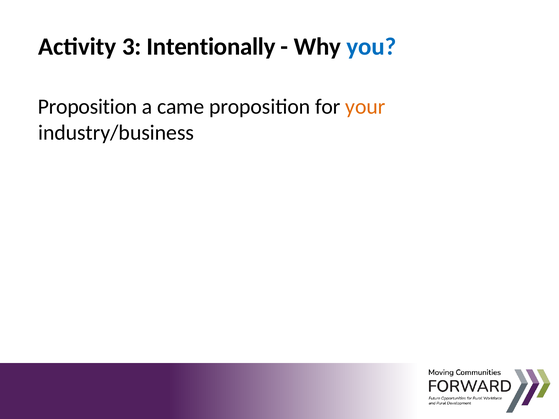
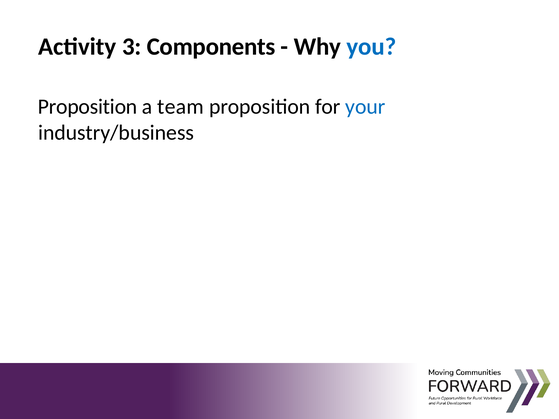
Intentionally: Intentionally -> Components (211, 47)
came: came -> team (181, 107)
your colour: orange -> blue (365, 107)
